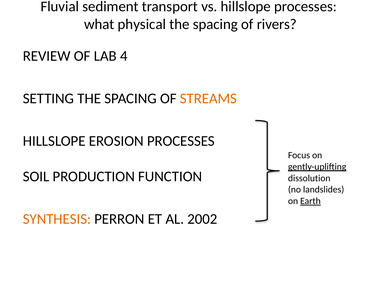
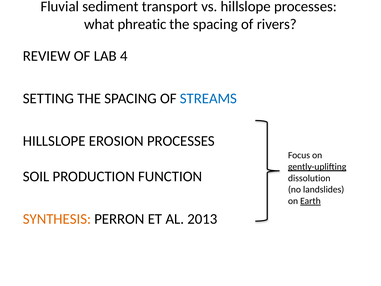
physical: physical -> phreatic (142, 24)
STREAMS colour: orange -> blue (209, 98)
2002: 2002 -> 2013 (202, 219)
